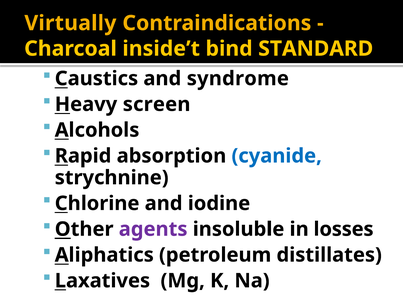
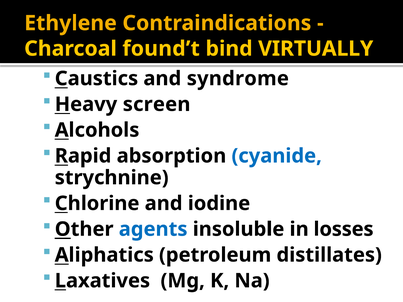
Virtually: Virtually -> Ethylene (71, 23)
inside’t: inside’t -> found’t (161, 49)
STANDARD: STANDARD -> VIRTUALLY (316, 49)
agents colour: purple -> blue (153, 229)
